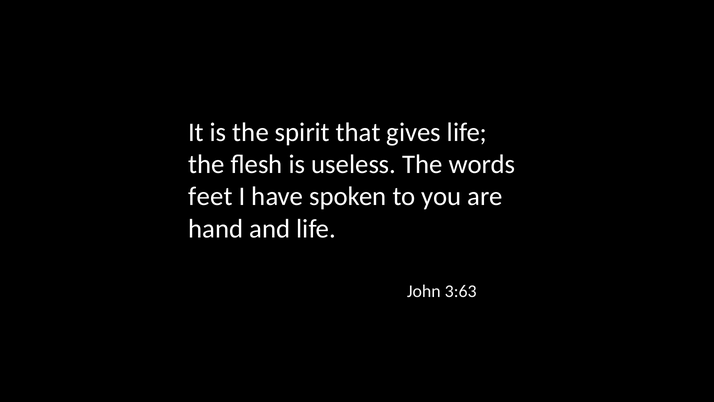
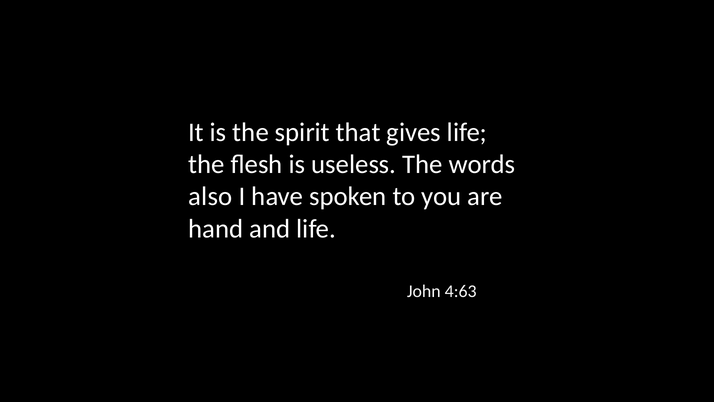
feet: feet -> also (210, 196)
3:63: 3:63 -> 4:63 (461, 291)
